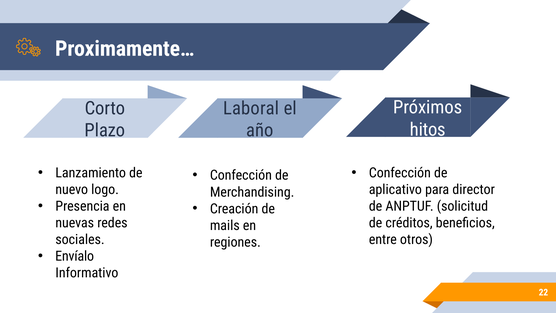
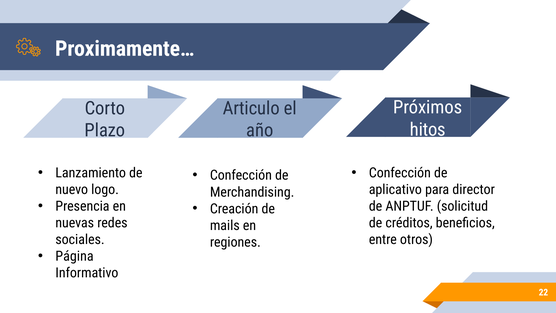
Laboral: Laboral -> Articulo (251, 108)
Envíalo: Envíalo -> Página (75, 256)
